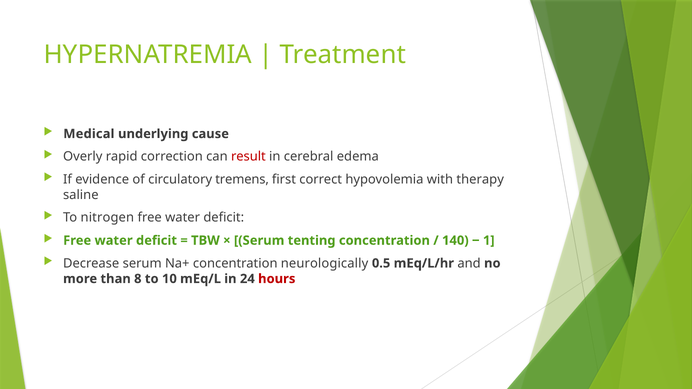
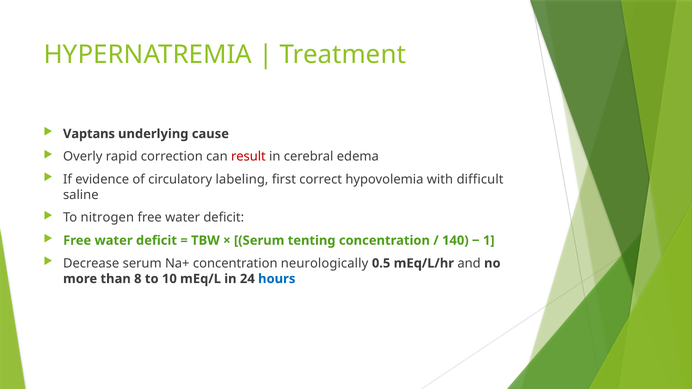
Medical: Medical -> Vaptans (89, 134)
tremens: tremens -> labeling (242, 179)
therapy: therapy -> difficult (480, 179)
hours colour: red -> blue (277, 279)
